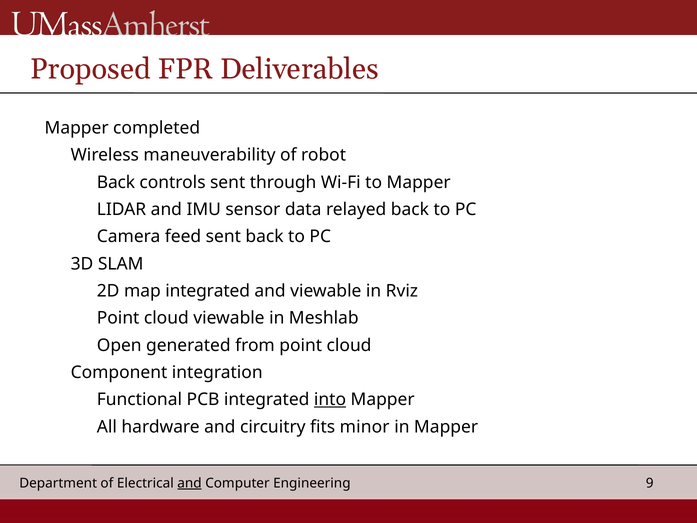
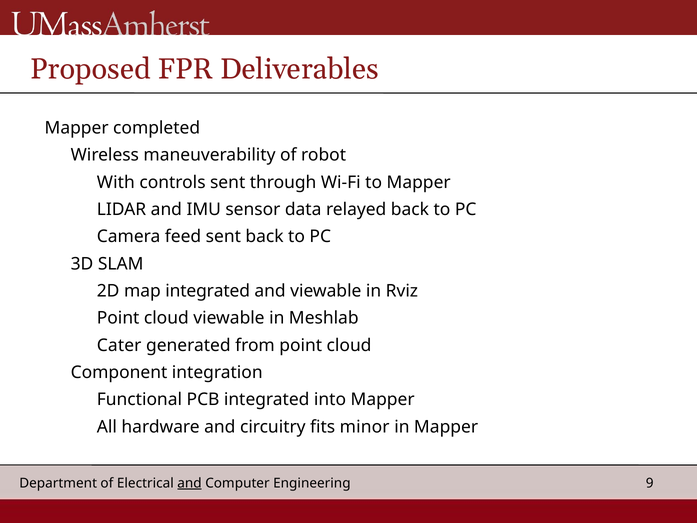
Back: Back -> With (116, 182)
Open: Open -> Cater (119, 345)
into underline: present -> none (330, 400)
